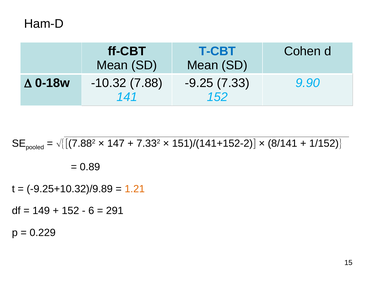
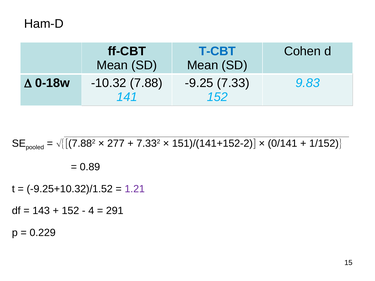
9.90: 9.90 -> 9.83 (308, 83)
147: 147 -> 277 (116, 144)
8/141: 8/141 -> 0/141 (283, 144)
-9.25+10.32)/9.89: -9.25+10.32)/9.89 -> -9.25+10.32)/1.52 (70, 189)
1.21 colour: orange -> purple (135, 189)
149: 149 -> 143 (41, 211)
6: 6 -> 4 (91, 211)
